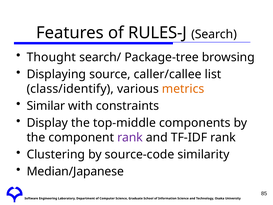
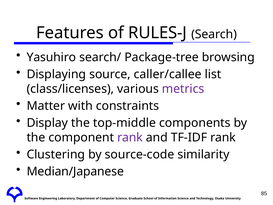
Thought: Thought -> Yasuhiro (51, 57)
class/identify: class/identify -> class/licenses (70, 89)
metrics colour: orange -> purple (183, 89)
Similar: Similar -> Matter (46, 106)
